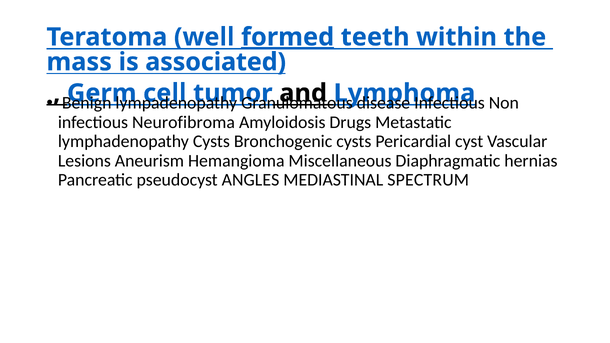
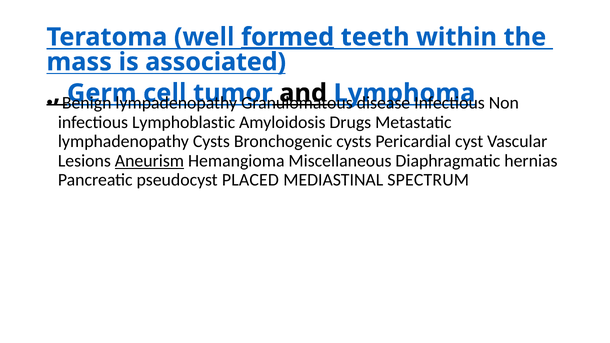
Neurofibroma: Neurofibroma -> Lymphoblastic (184, 122)
Aneurism underline: none -> present (149, 161)
ANGLES: ANGLES -> PLACED (250, 180)
